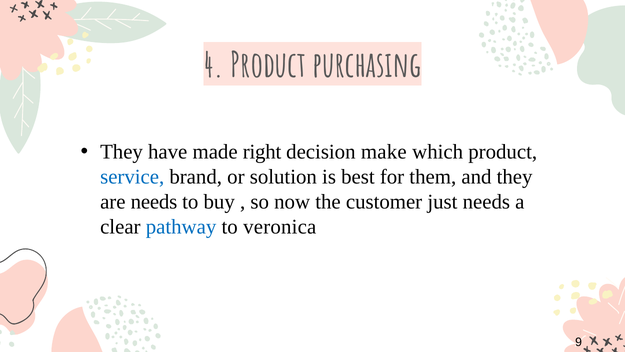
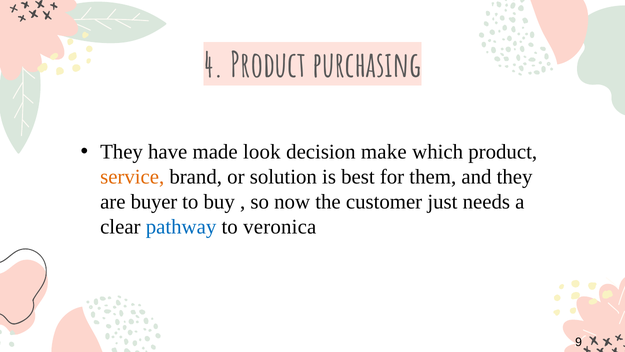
right: right -> look (262, 152)
service colour: blue -> orange (132, 177)
are needs: needs -> buyer (154, 202)
